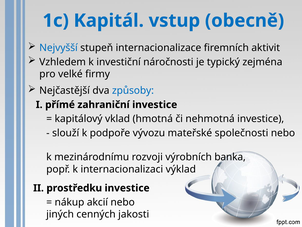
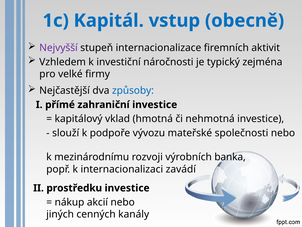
Nejvyšší colour: blue -> purple (58, 48)
výklad: výklad -> zavádí (181, 169)
jakosti: jakosti -> kanály (134, 214)
